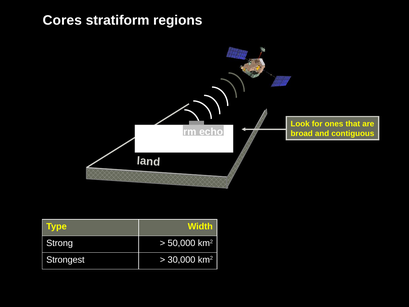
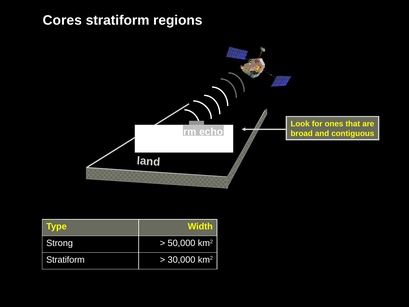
Strongest: Strongest -> Stratiform (65, 260)
